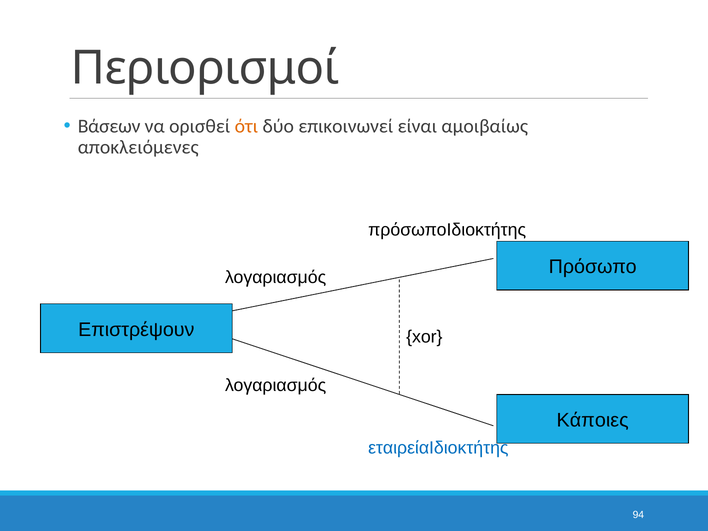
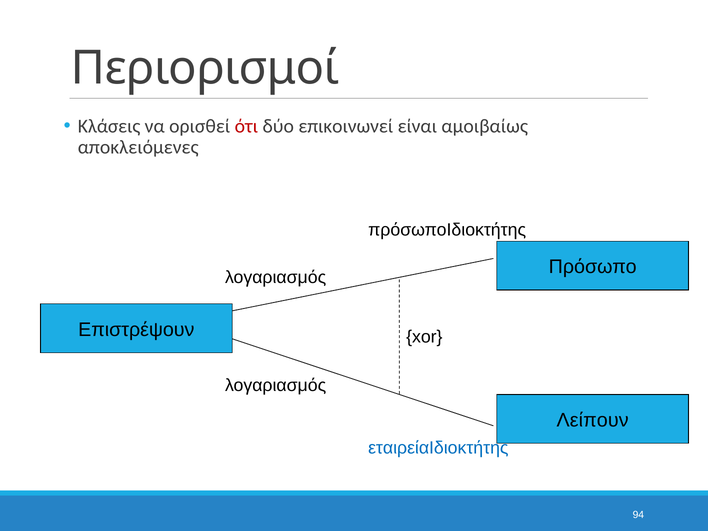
Βάσεων: Βάσεων -> Κλάσεις (109, 126)
ότι colour: orange -> red (246, 126)
Κάποιες: Κάποιες -> Λείπουν (593, 420)
